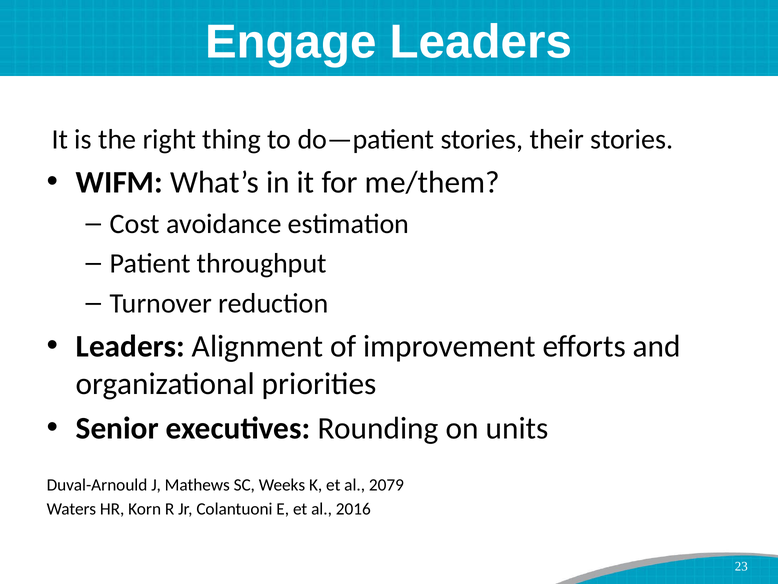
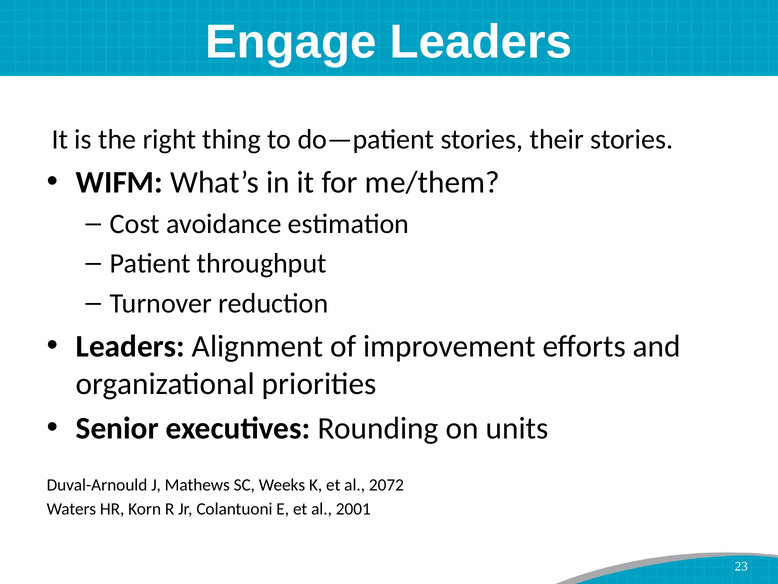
2079: 2079 -> 2072 (386, 484)
2016: 2016 -> 2001 (353, 509)
